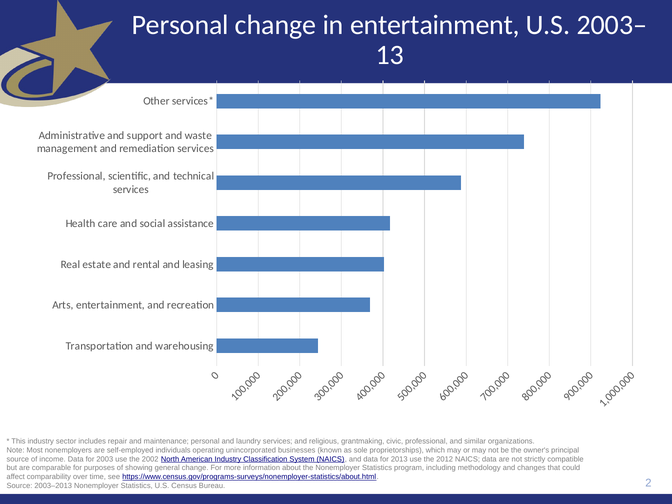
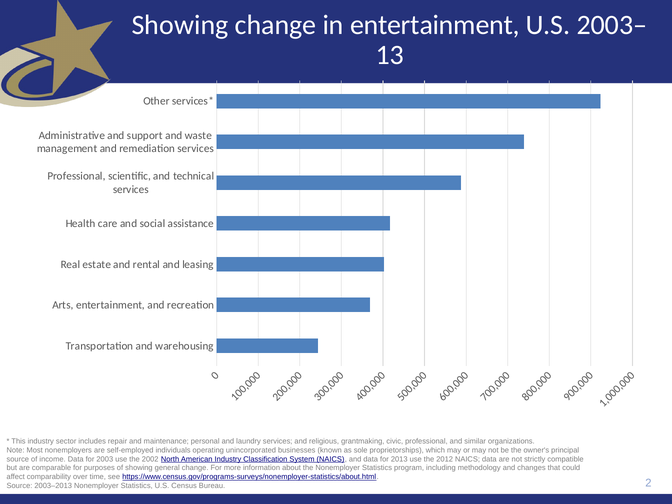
Personal: Personal -> Showing (180, 25)
